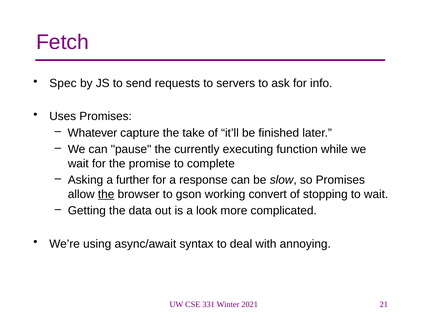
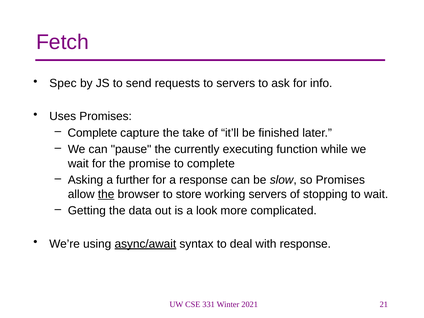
Whatever: Whatever -> Complete (92, 133)
gson: gson -> store (189, 194)
working convert: convert -> servers (268, 194)
async/await underline: none -> present (145, 244)
with annoying: annoying -> response (305, 244)
